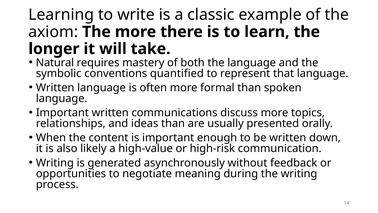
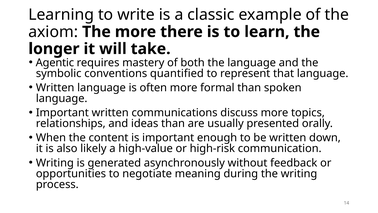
Natural: Natural -> Agentic (55, 63)
